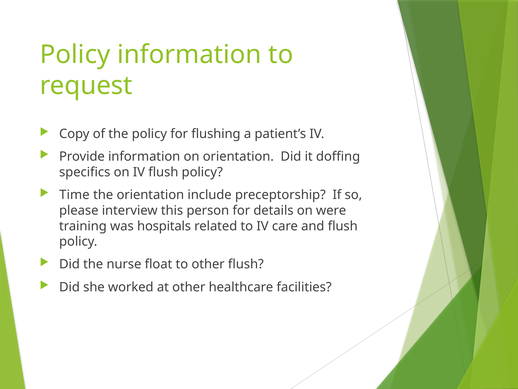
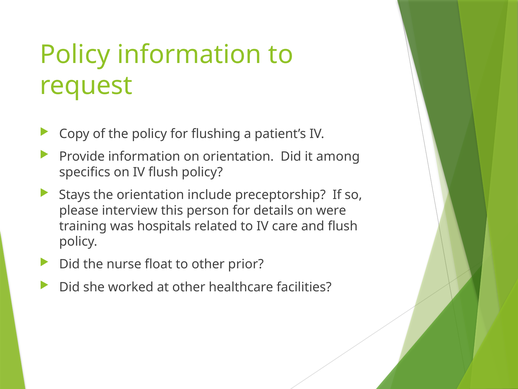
doffing: doffing -> among (338, 156)
Time: Time -> Stays (75, 195)
other flush: flush -> prior (246, 264)
